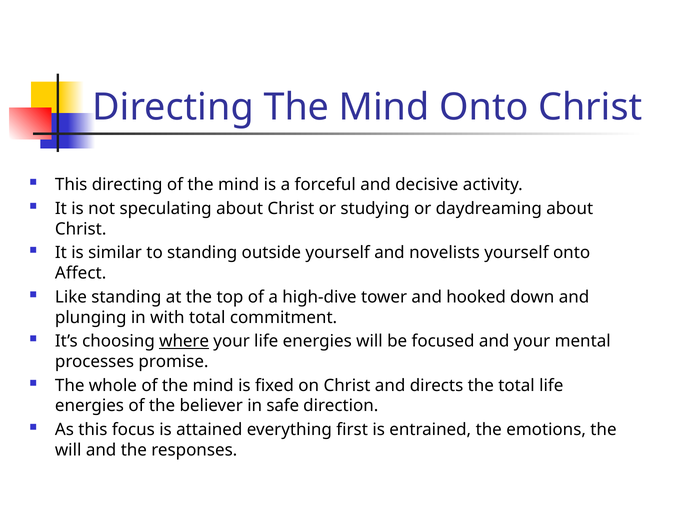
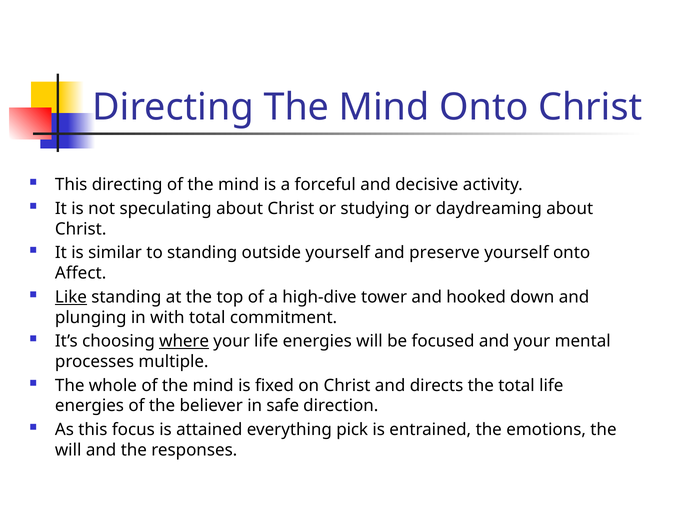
novelists: novelists -> preserve (444, 253)
Like underline: none -> present (71, 297)
promise: promise -> multiple (173, 362)
first: first -> pick (352, 430)
